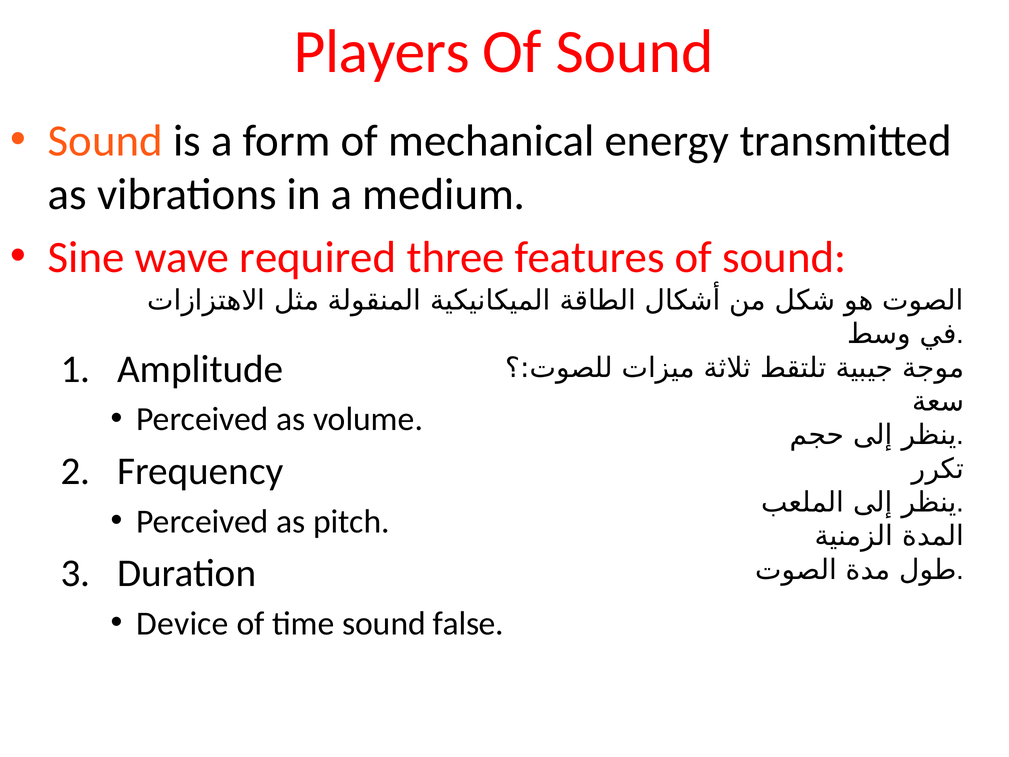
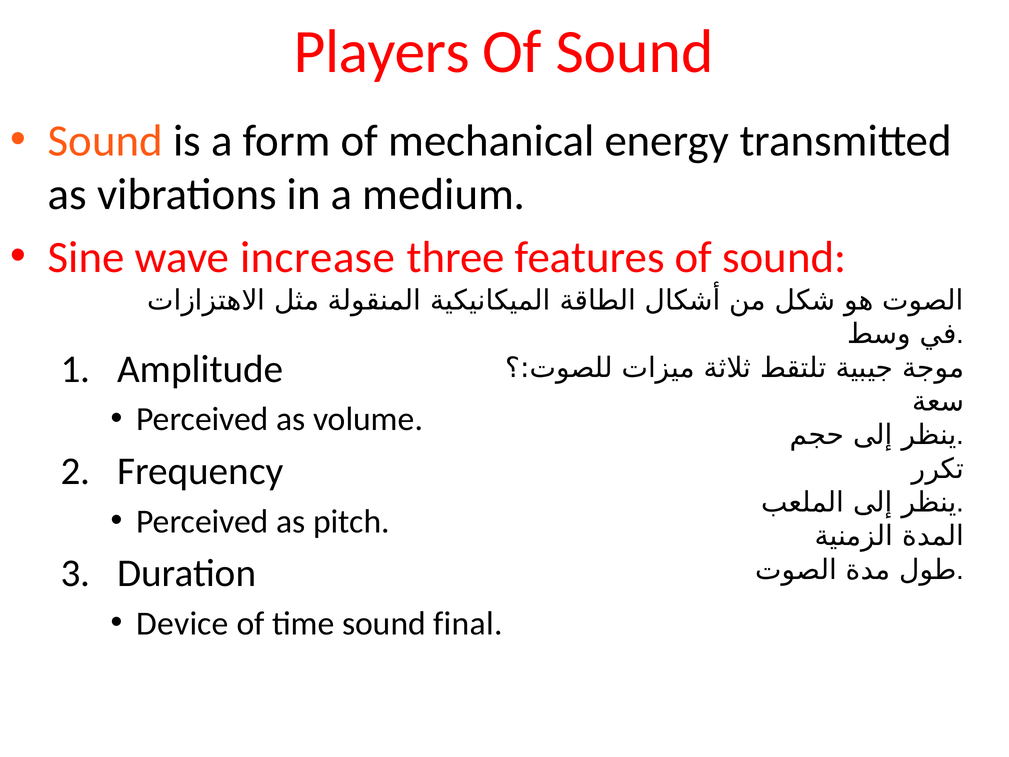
required: required -> increase (318, 257)
false: false -> final (468, 623)
